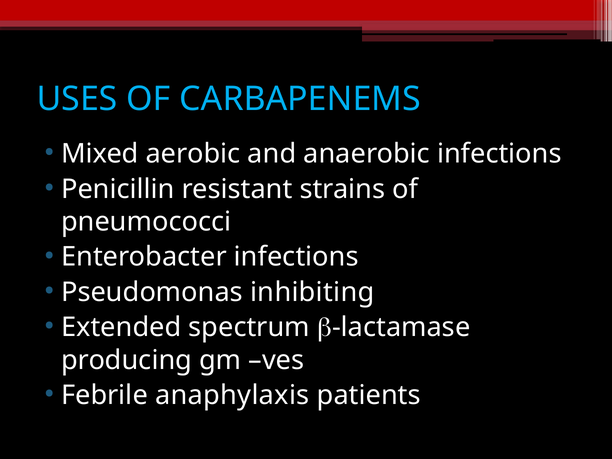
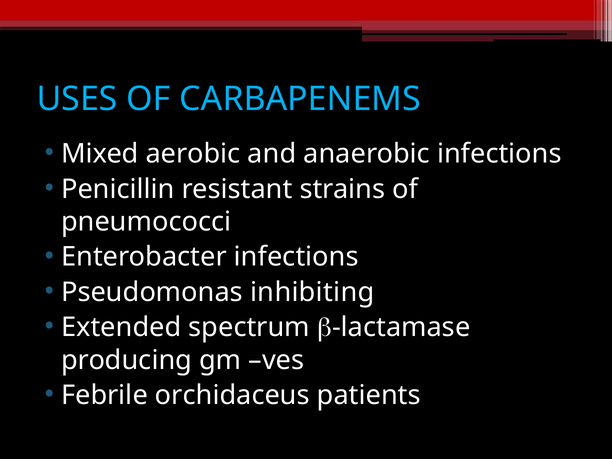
anaphylaxis: anaphylaxis -> orchidaceus (232, 395)
